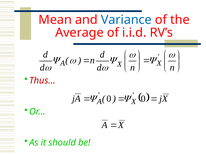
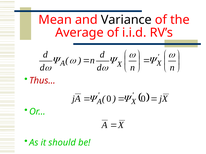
Variance colour: blue -> black (126, 20)
